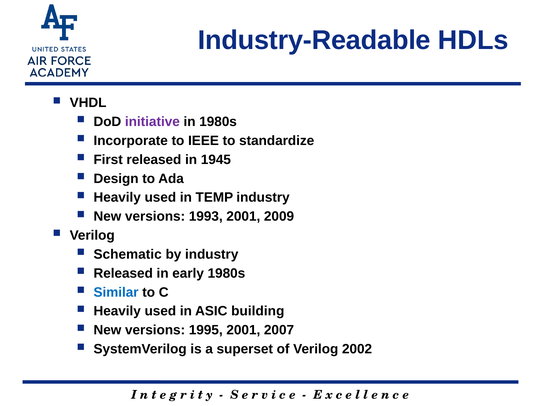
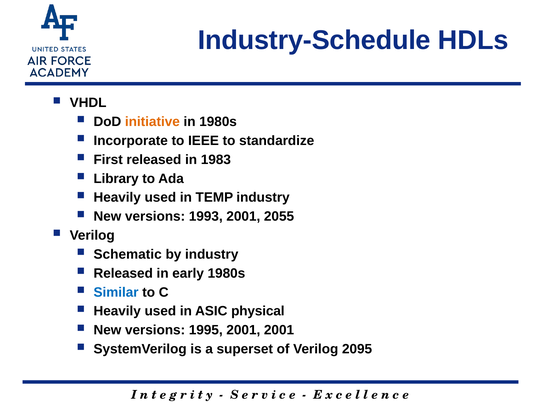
Industry-Readable: Industry-Readable -> Industry-Schedule (314, 40)
initiative colour: purple -> orange (152, 122)
1945: 1945 -> 1983 (216, 159)
Design: Design -> Library (116, 178)
2009: 2009 -> 2055 (279, 216)
building: building -> physical (258, 311)
2001 2007: 2007 -> 2001 (279, 330)
2002: 2002 -> 2095 (357, 349)
